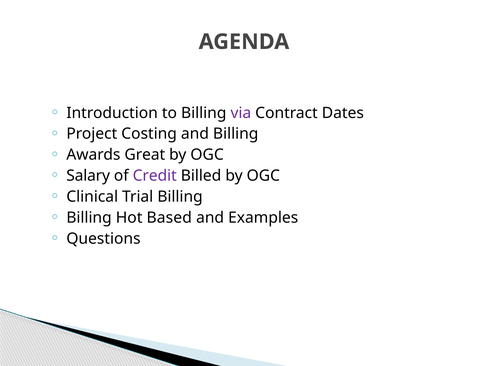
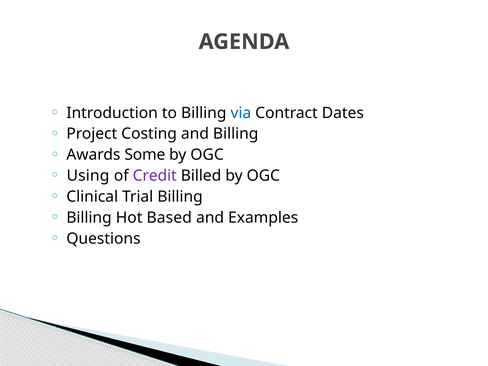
via colour: purple -> blue (241, 113)
Great: Great -> Some (145, 155)
Salary: Salary -> Using (88, 176)
